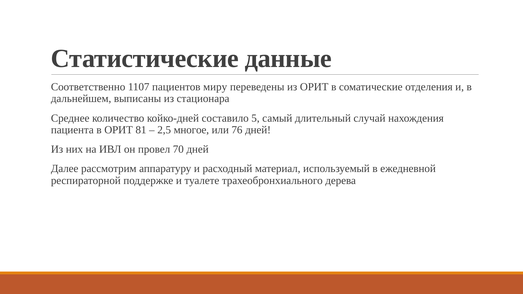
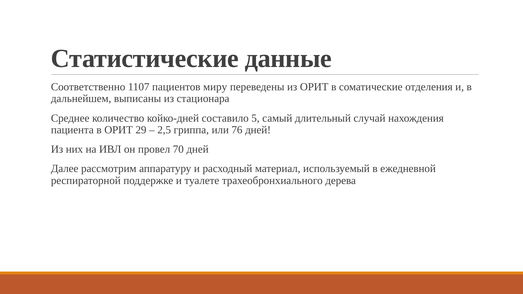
81: 81 -> 29 (141, 130)
многое: многое -> гриппа (191, 130)
